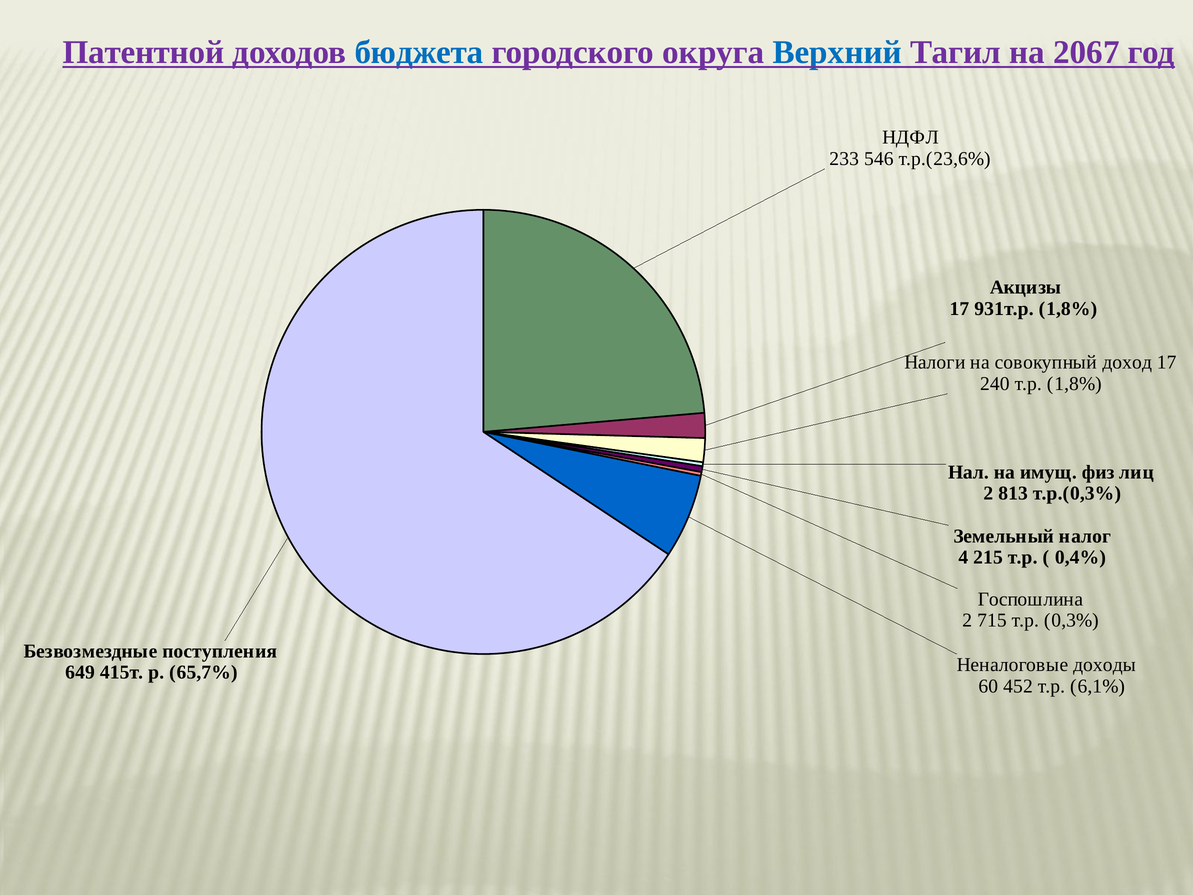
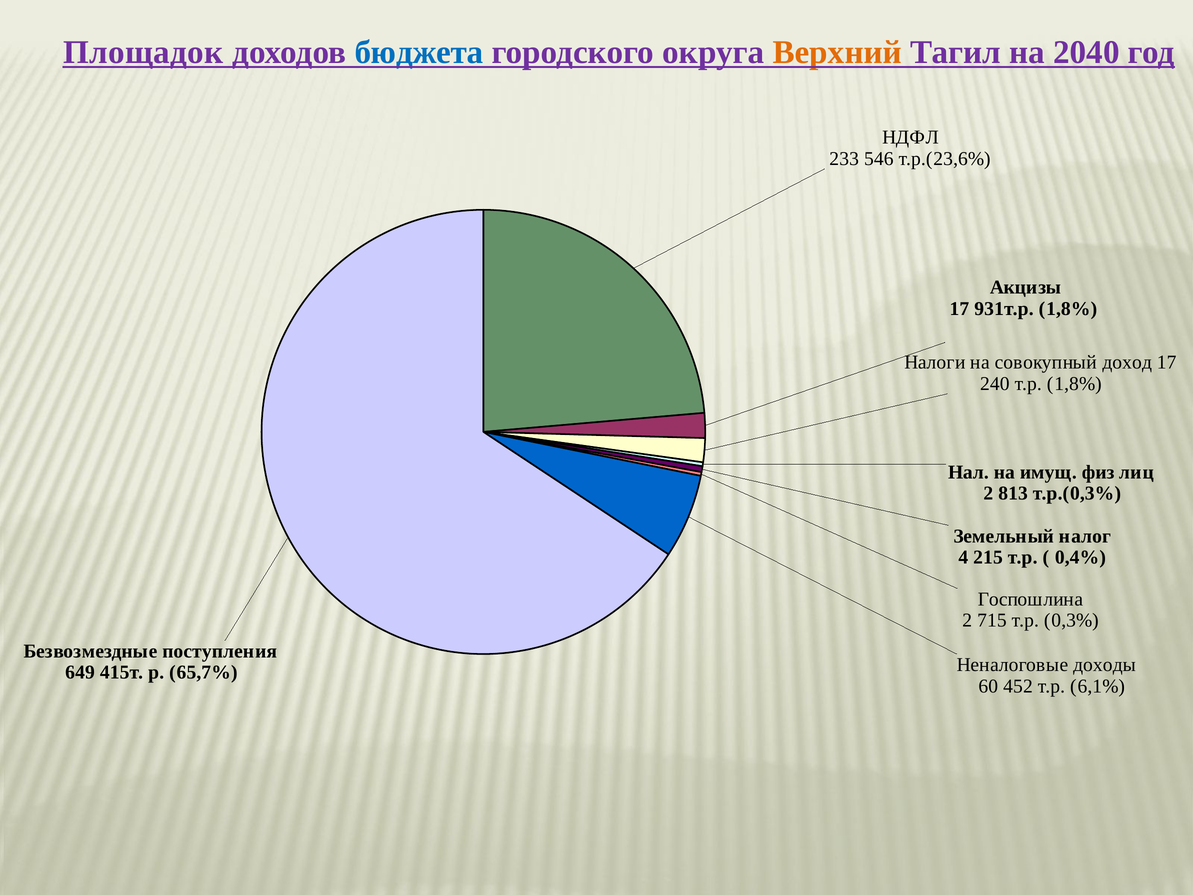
Патентной: Патентной -> Площадок (143, 53)
Верхний colour: blue -> orange (837, 53)
2067: 2067 -> 2040 (1086, 53)
